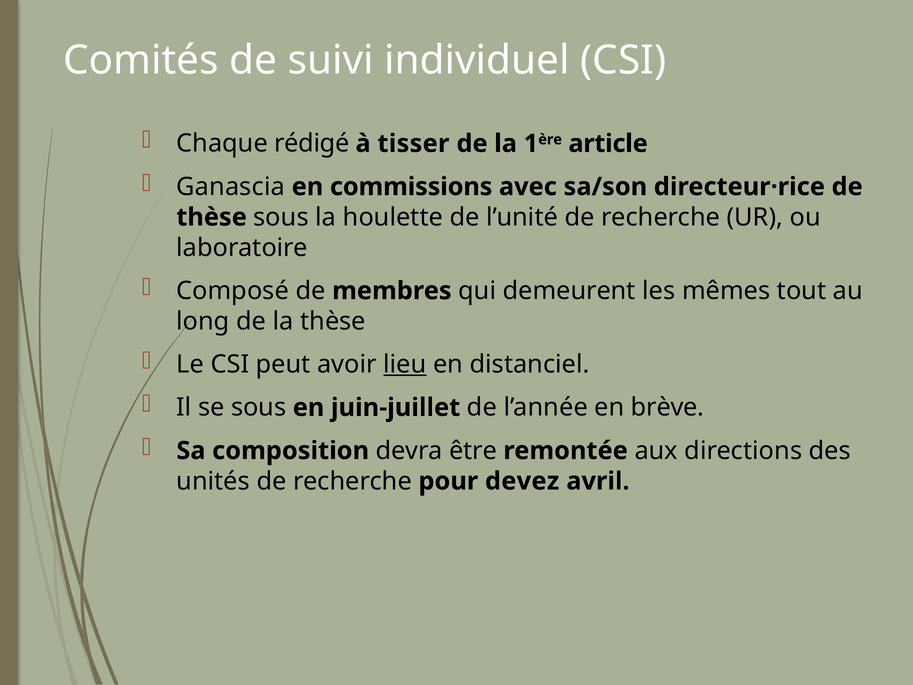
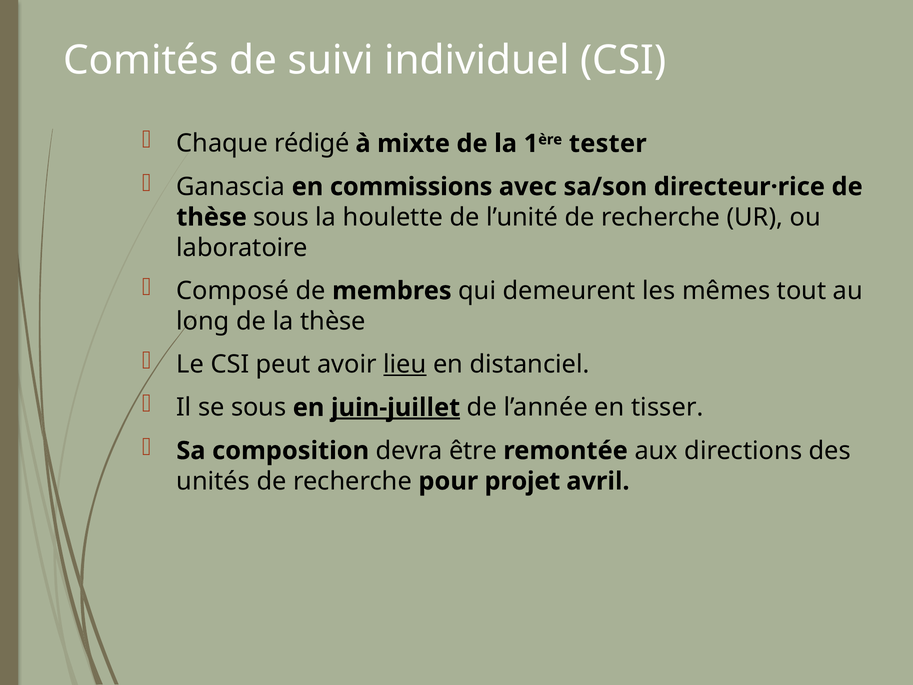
tisser: tisser -> mixte (414, 144)
article: article -> tester (608, 144)
juin-juillet underline: none -> present (396, 407)
brève: brève -> tisser (667, 407)
devez: devez -> projet (522, 481)
